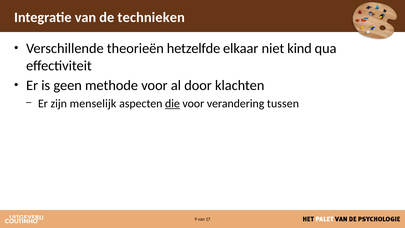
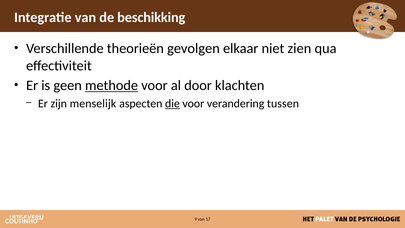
technieken: technieken -> beschikking (151, 17)
hetzelfde: hetzelfde -> gevolgen (193, 48)
kind: kind -> zien (299, 48)
methode underline: none -> present (112, 85)
